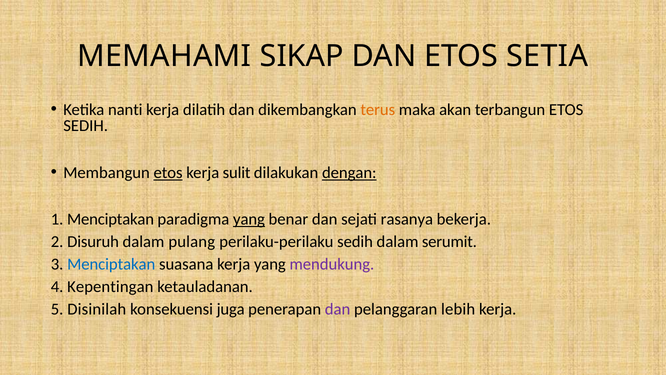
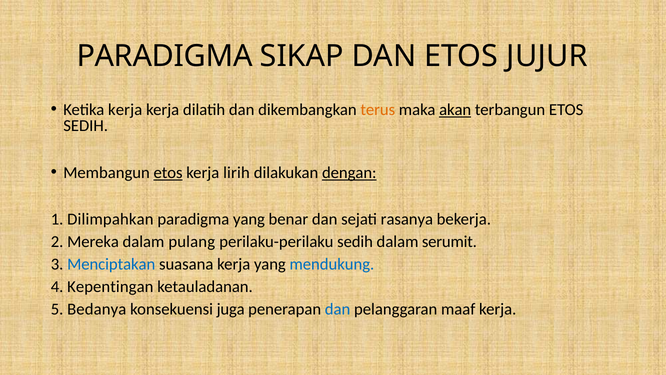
MEMAHAMI: MEMAHAMI -> PARADIGMA (165, 56)
SETIA: SETIA -> JUJUR (547, 56)
Ketika nanti: nanti -> kerja (125, 110)
akan underline: none -> present (455, 110)
sulit: sulit -> lirih (236, 172)
1 Menciptakan: Menciptakan -> Dilimpahkan (110, 219)
yang underline: present -> none (249, 219)
Disuruh: Disuruh -> Mereka (93, 242)
mendukung colour: purple -> blue (332, 264)
Disinilah: Disinilah -> Bedanya (97, 309)
dan colour: purple -> blue (338, 309)
lebih: lebih -> maaf (458, 309)
